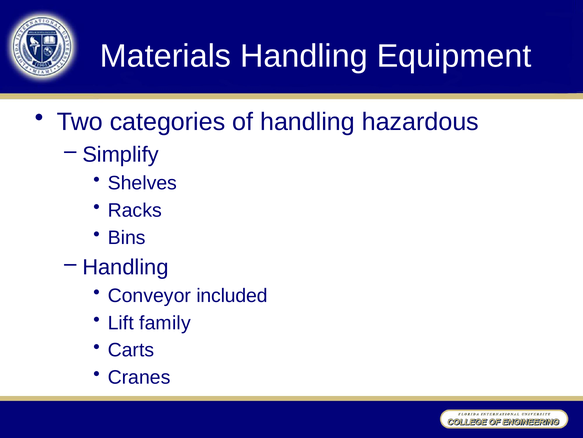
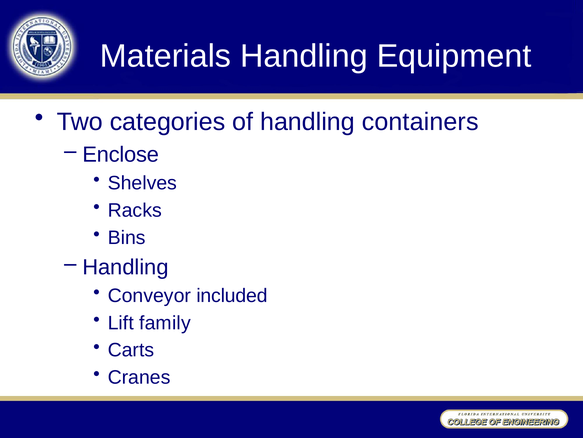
hazardous: hazardous -> containers (420, 122)
Simplify: Simplify -> Enclose (121, 154)
